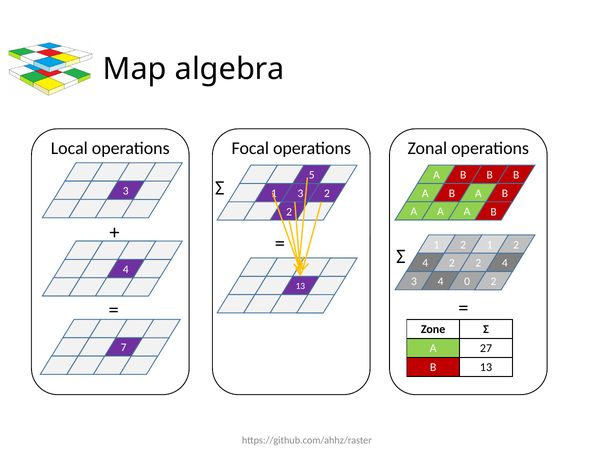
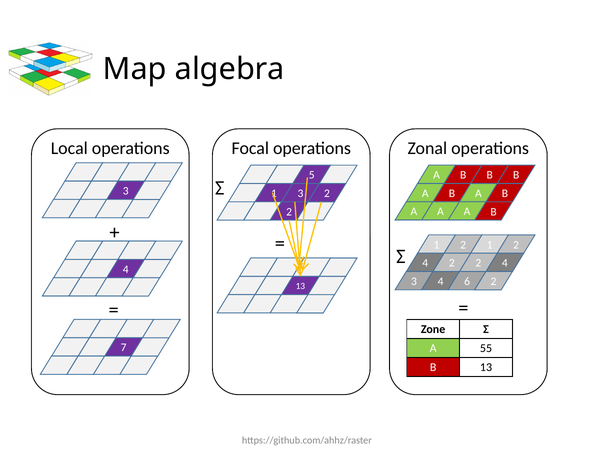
0: 0 -> 6 (467, 281)
27: 27 -> 55 (486, 348)
